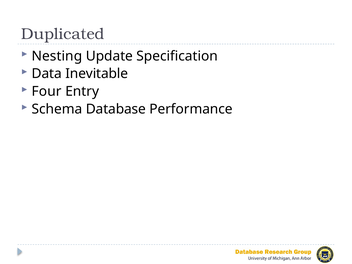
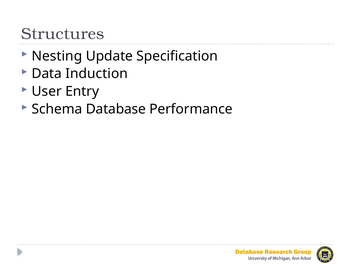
Duplicated: Duplicated -> Structures (63, 34)
Inevitable: Inevitable -> Induction (97, 74)
Four: Four -> User (47, 91)
